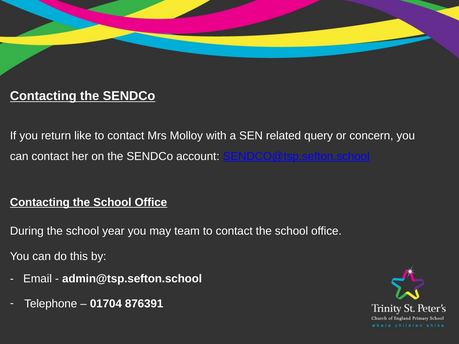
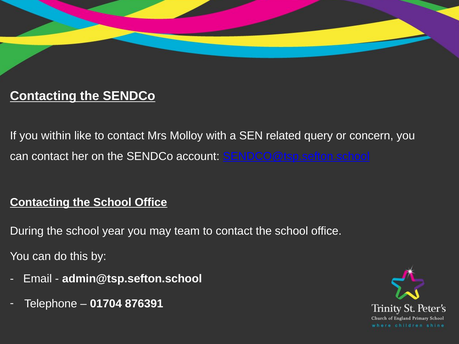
return: return -> within (56, 136)
